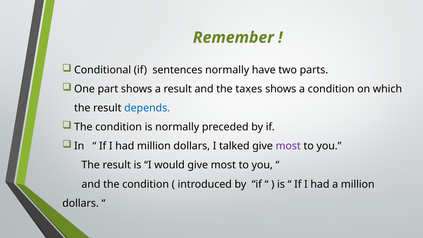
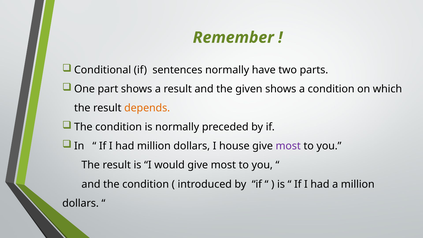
taxes: taxes -> given (249, 89)
depends colour: blue -> orange (147, 108)
talked: talked -> house (234, 146)
